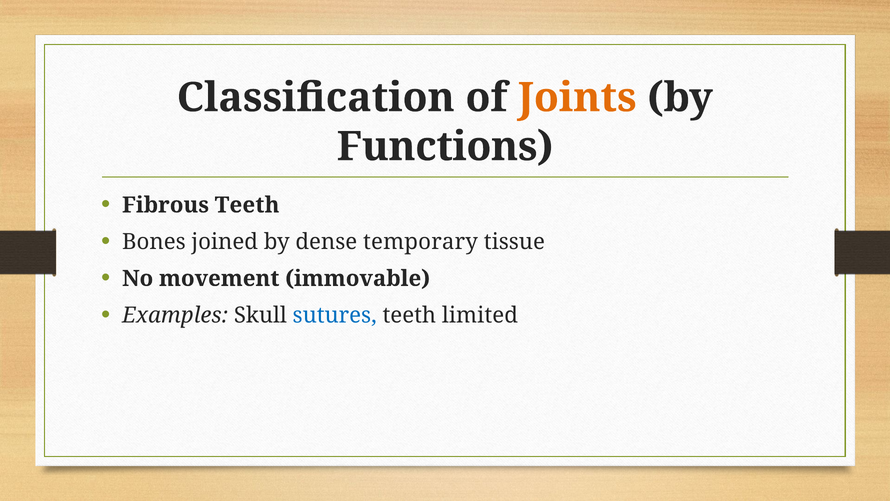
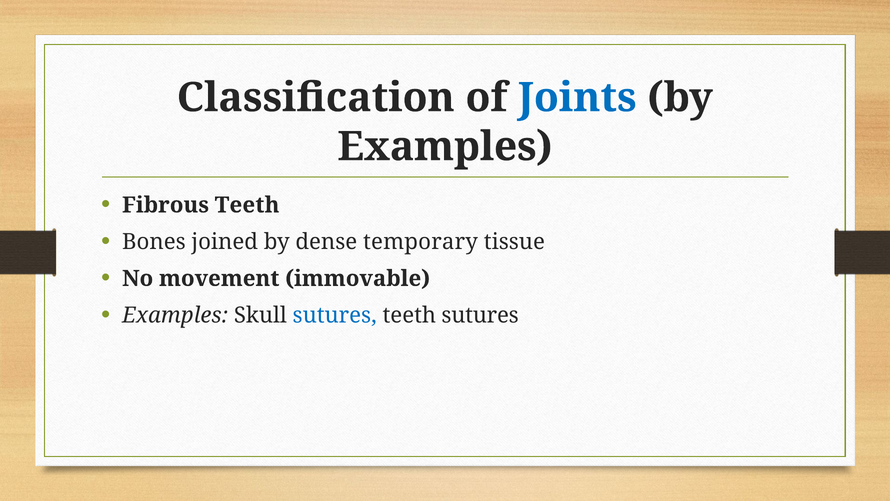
Joints colour: orange -> blue (577, 98)
Functions: Functions -> Examples (445, 147)
teeth limited: limited -> sutures (480, 315)
